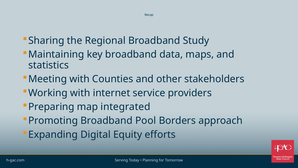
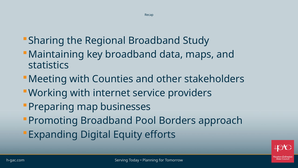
integrated: integrated -> businesses (126, 107)
